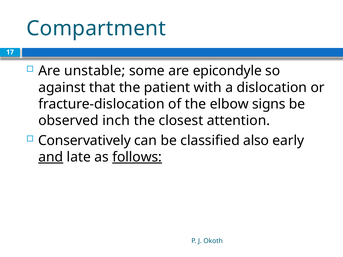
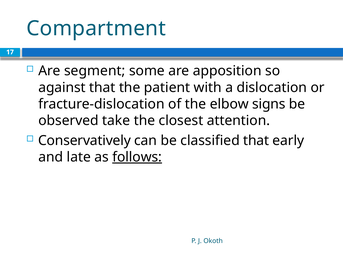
unstable: unstable -> segment (95, 71)
epicondyle: epicondyle -> apposition (227, 71)
inch: inch -> take (116, 121)
classified also: also -> that (256, 141)
and underline: present -> none (51, 157)
